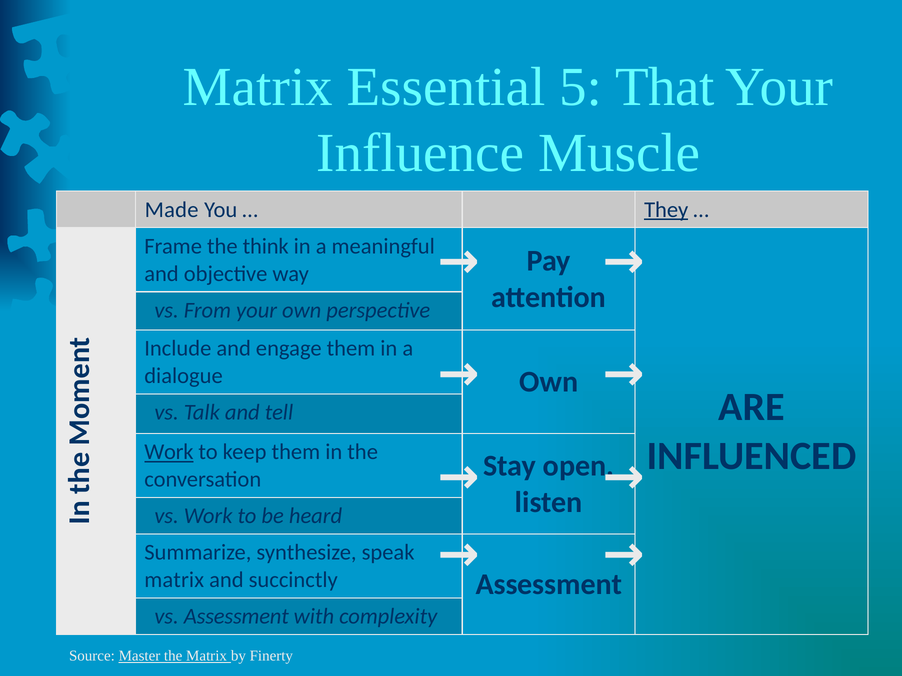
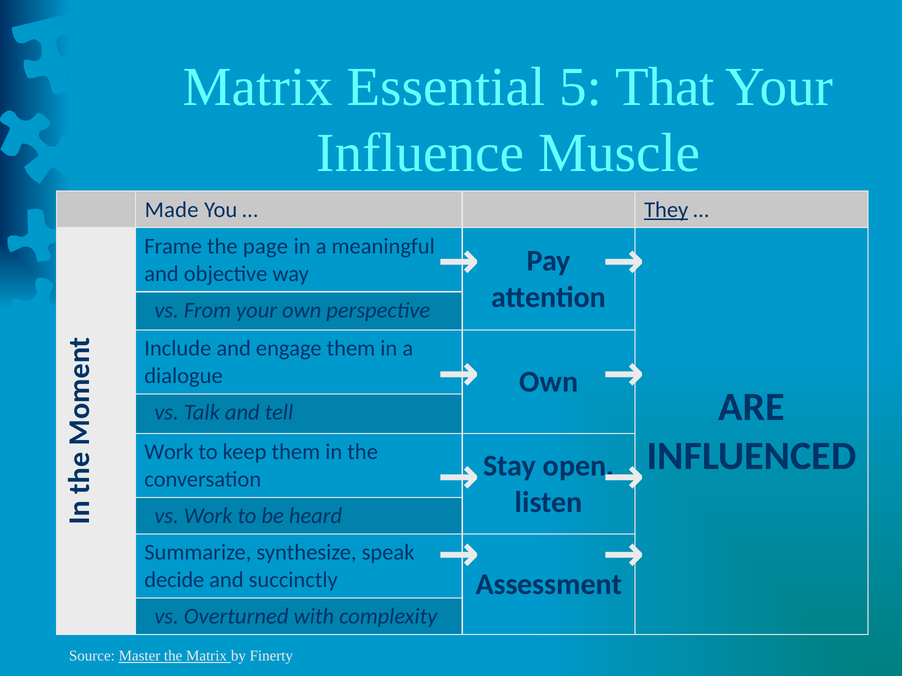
think: think -> page (266, 246)
Work underline: present -> none (169, 452)
matrix: matrix -> decide (174, 580)
vs Assessment: Assessment -> Overturned (236, 617)
